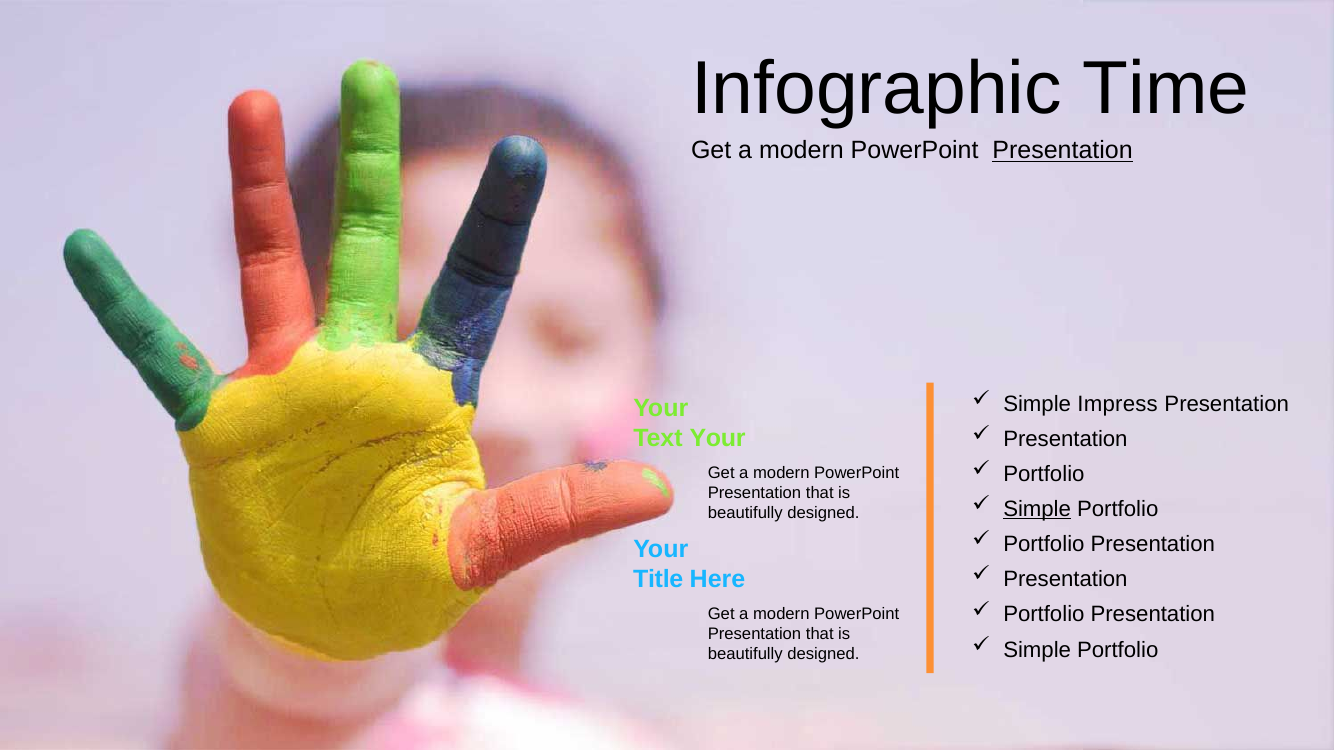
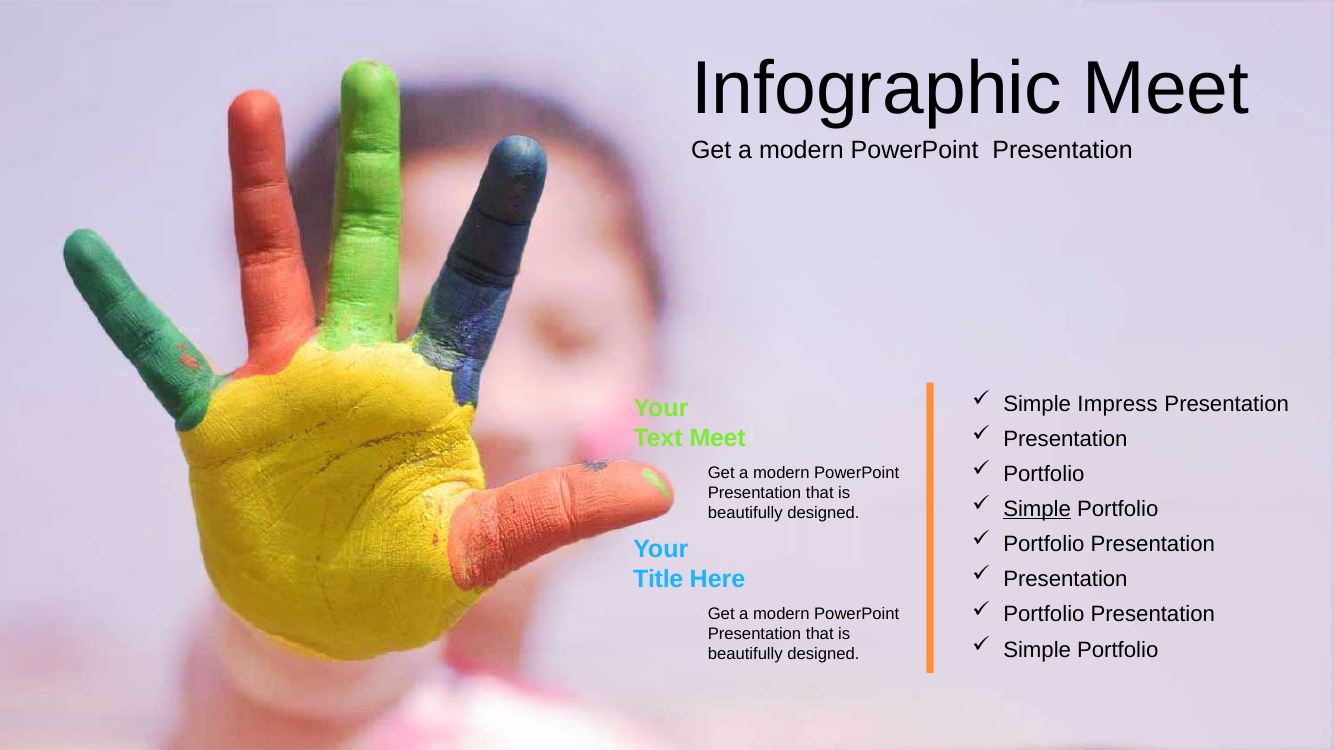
Infographic Time: Time -> Meet (1166, 89)
Presentation underline: present -> none (1063, 151)
Text Your: Your -> Meet (718, 439)
